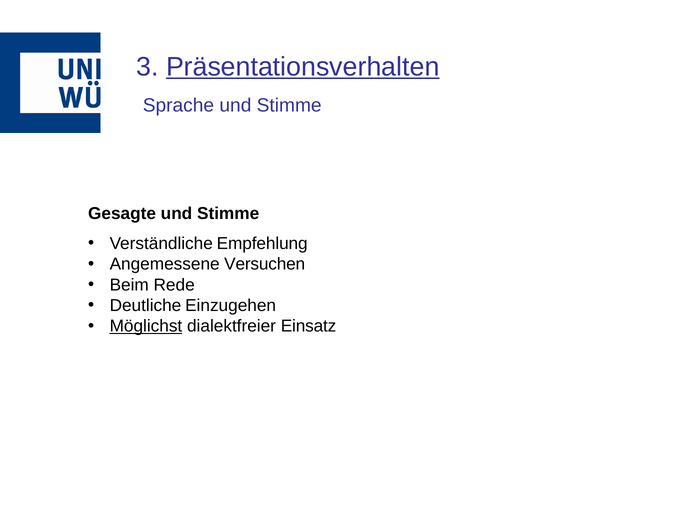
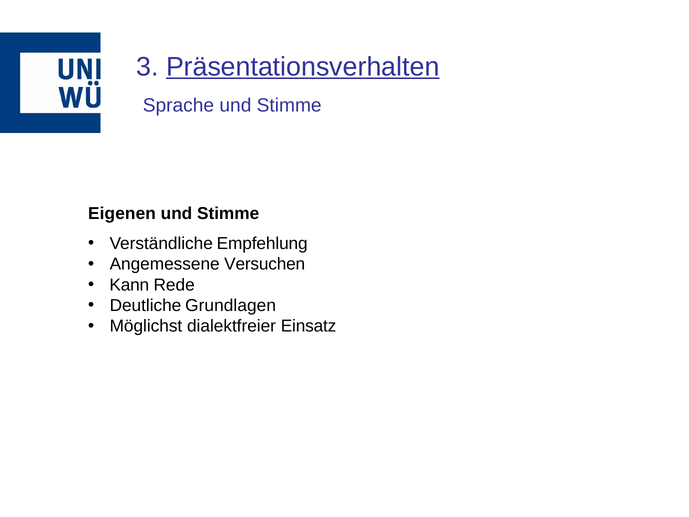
Gesagte: Gesagte -> Eigenen (122, 214)
Beim: Beim -> Kann (129, 285)
Einzugehen: Einzugehen -> Grundlagen (231, 305)
Möglichst underline: present -> none (146, 326)
